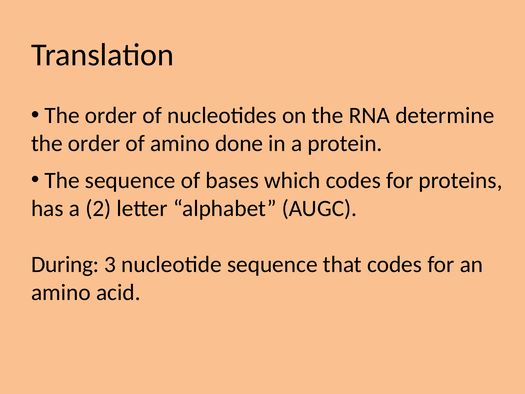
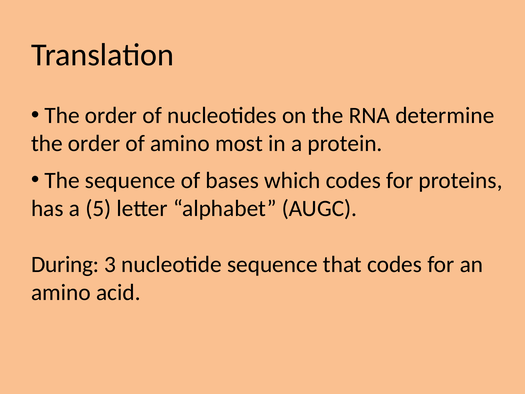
done: done -> most (239, 144)
2: 2 -> 5 (98, 208)
